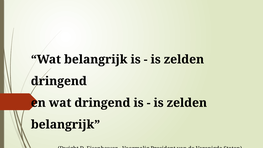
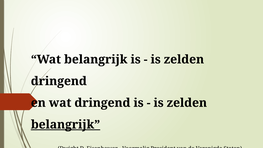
belangrijk underline: none -> present (65, 125)
